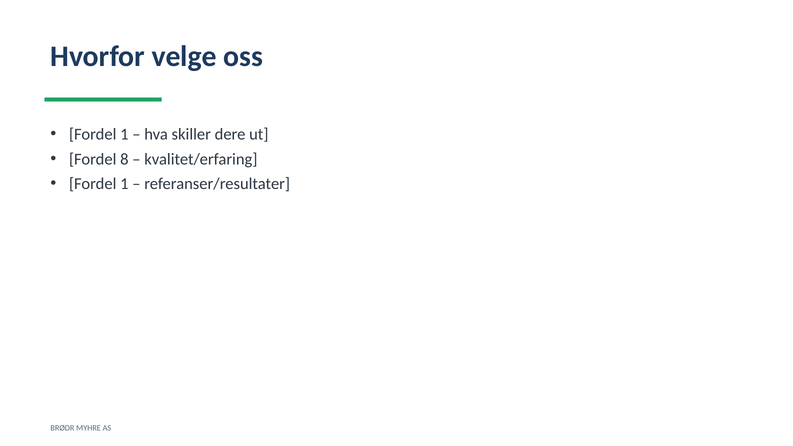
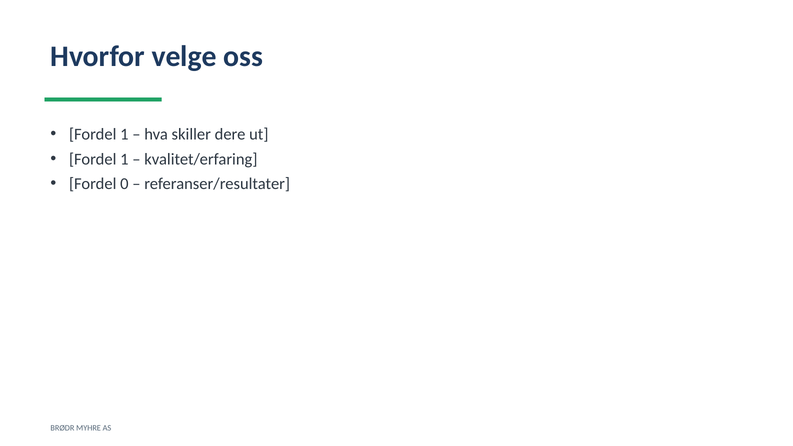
8: 8 -> 1 (124, 159)
1: 1 -> 0 (124, 184)
